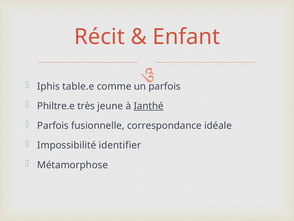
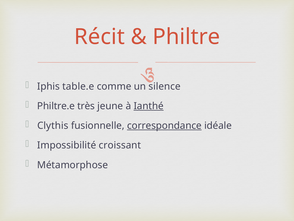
Enfant: Enfant -> Philtre (186, 37)
un parfois: parfois -> silence (165, 86)
Parfois: Parfois -> Clythis (53, 125)
correspondance underline: none -> present (164, 125)
identifier: identifier -> croissant (120, 145)
